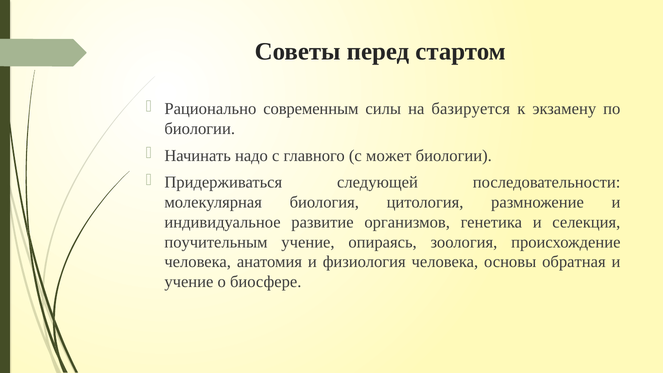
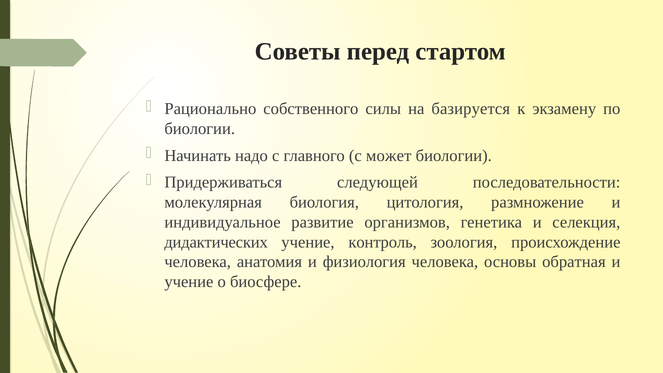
современным: современным -> собственного (311, 109)
поучительным: поучительным -> дидактических (216, 242)
опираясь: опираясь -> контроль (383, 242)
